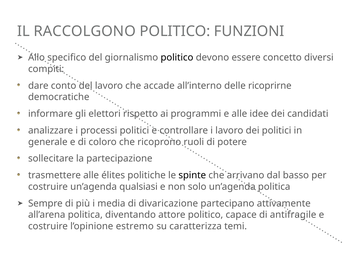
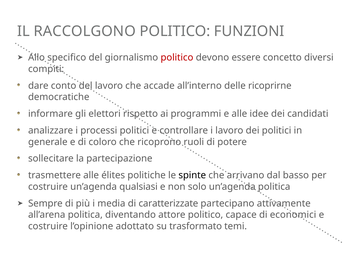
politico colour: black -> red (177, 57)
divaricazione: divaricazione -> caratterizzate (168, 203)
antifragile: antifragile -> economici (293, 214)
estremo: estremo -> adottato (135, 226)
caratterizza: caratterizza -> trasformato (196, 226)
